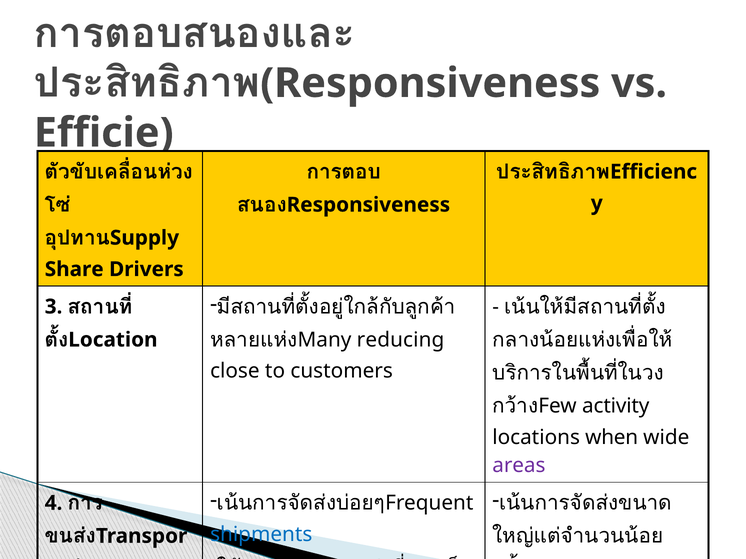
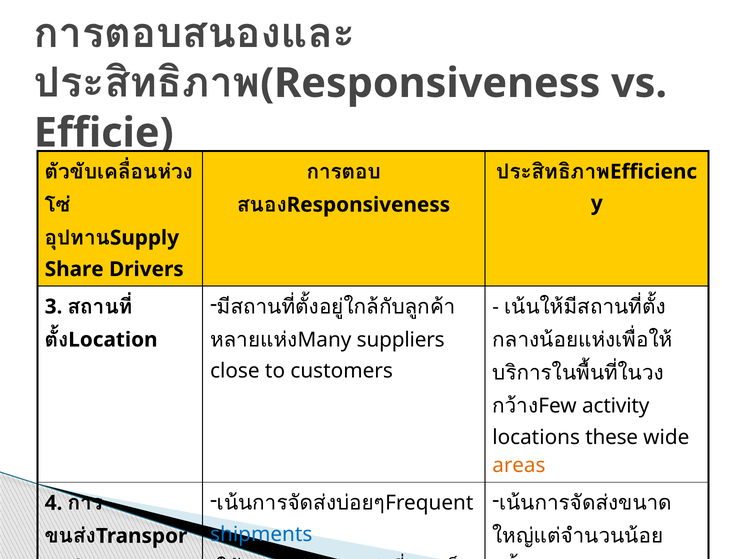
reducing: reducing -> suppliers (401, 340)
when: when -> these (612, 438)
areas colour: purple -> orange (519, 466)
